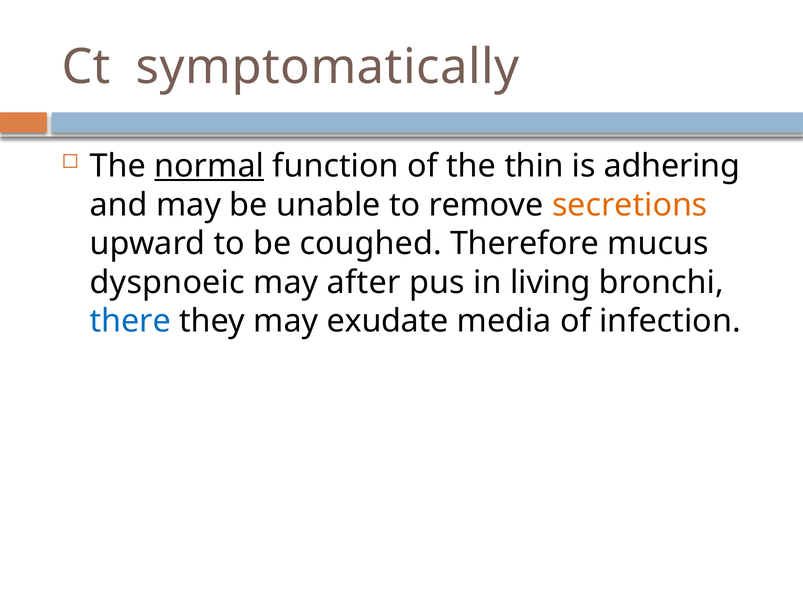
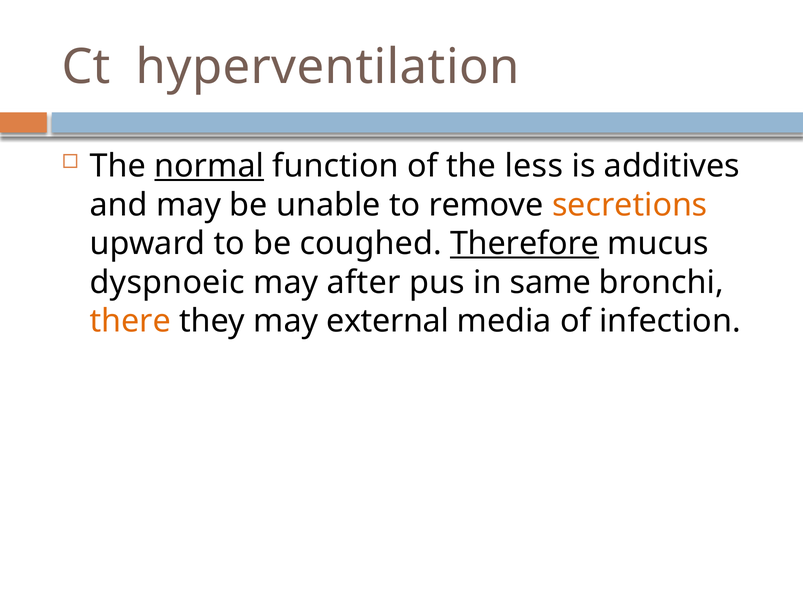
symptomatically: symptomatically -> hyperventilation (328, 67)
thin: thin -> less (534, 166)
adhering: adhering -> additives (672, 166)
Therefore underline: none -> present (525, 244)
living: living -> same (551, 283)
there colour: blue -> orange (130, 321)
exudate: exudate -> external (388, 321)
